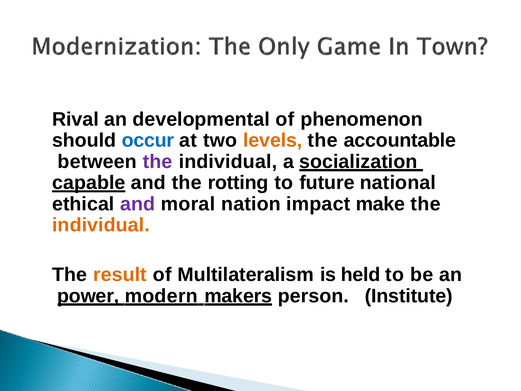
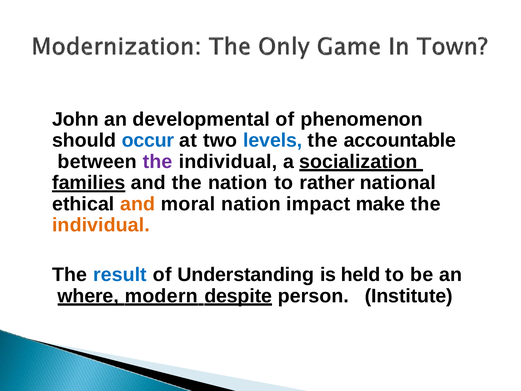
Rival: Rival -> John (75, 119)
levels colour: orange -> blue (273, 140)
capable: capable -> families (89, 183)
the rotting: rotting -> nation (238, 183)
future: future -> rather (327, 183)
and colour: purple -> orange (138, 204)
result colour: orange -> blue (120, 275)
Multilateralism: Multilateralism -> Understanding (246, 275)
power: power -> where (88, 296)
makers: makers -> despite (238, 296)
